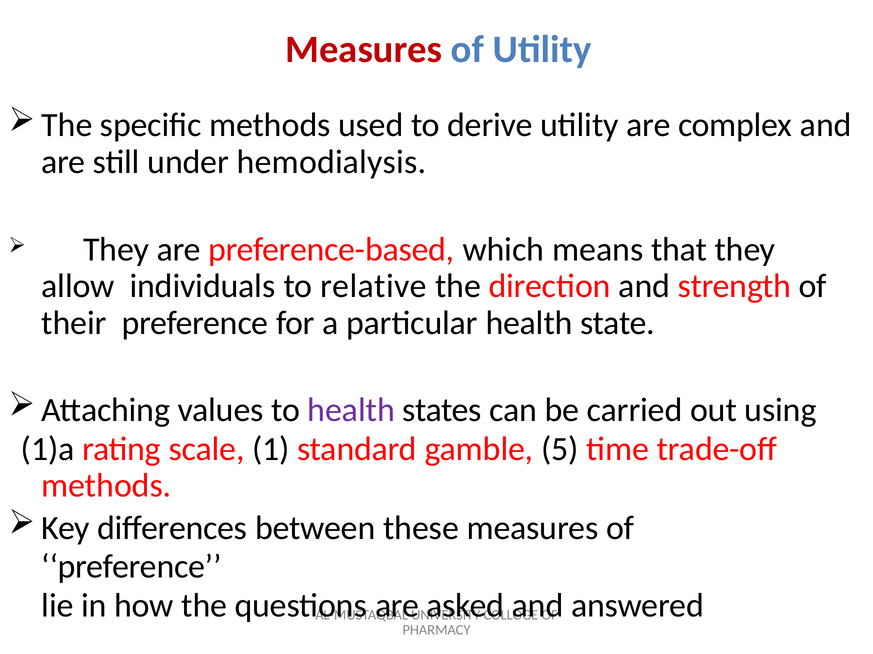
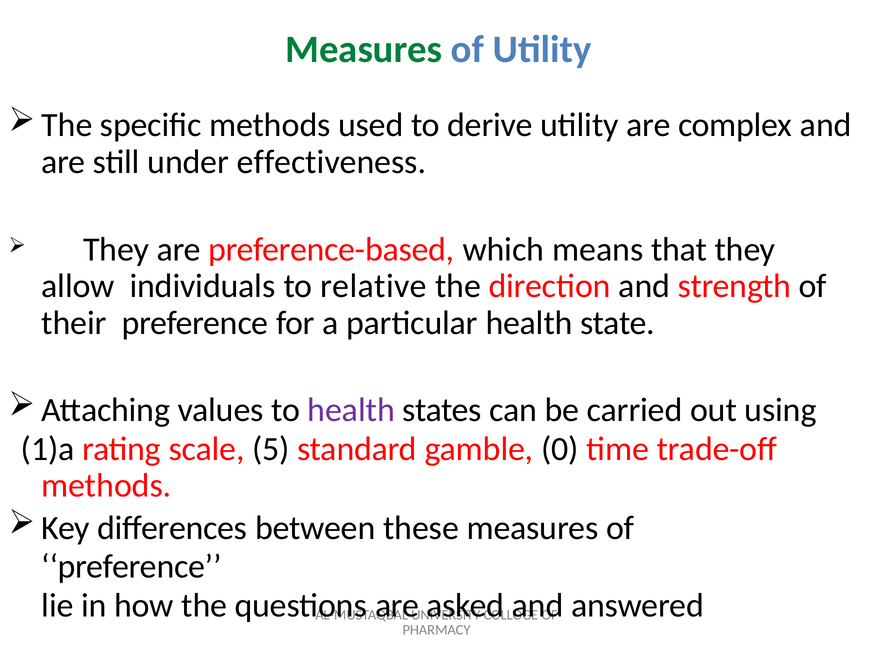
Measures colour: red -> green (364, 50)
hemodialysis: hemodialysis -> effectiveness (332, 162)
1: 1 -> 5 (271, 450)
5: 5 -> 0 (560, 450)
